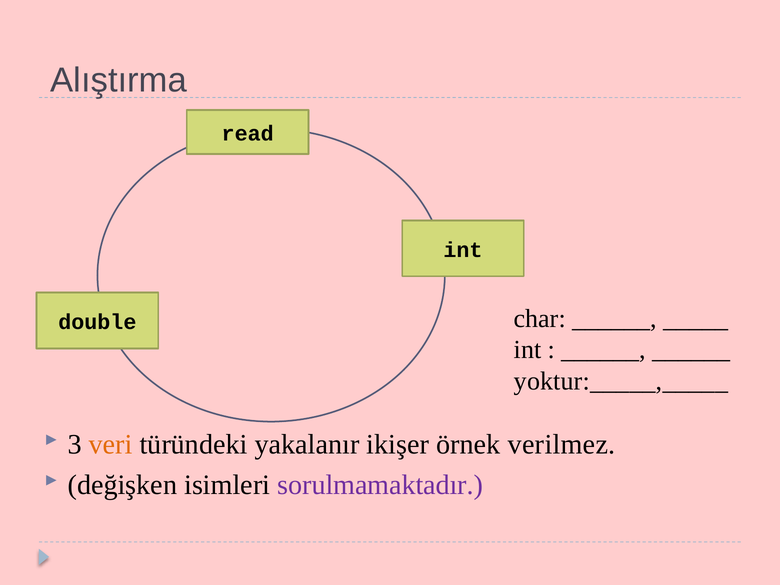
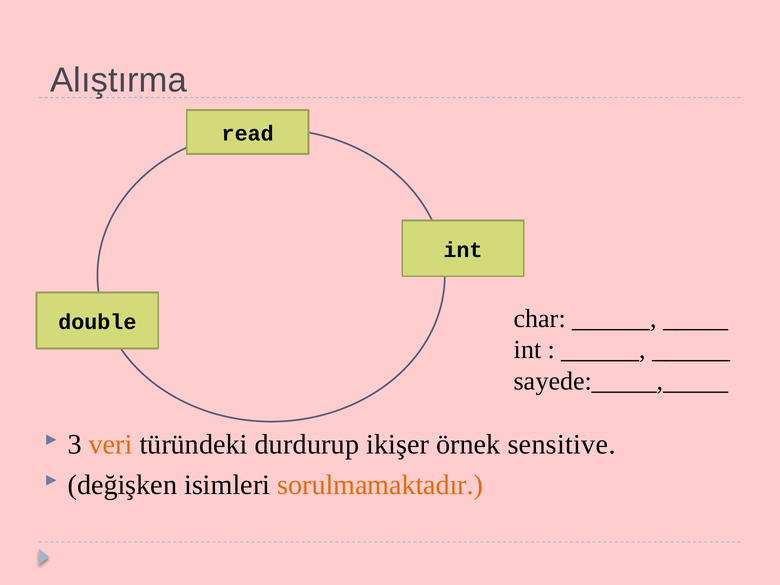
yoktur:_____,_____: yoktur:_____,_____ -> sayede:_____,_____ (621, 381)
yakalanır: yakalanır -> durdurup (307, 444)
verilmez: verilmez -> sensitive (562, 444)
sorulmamaktadır colour: purple -> orange (380, 485)
